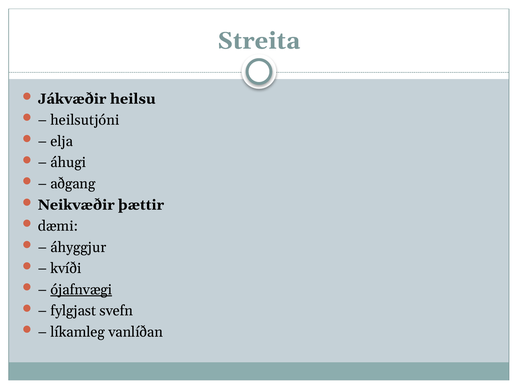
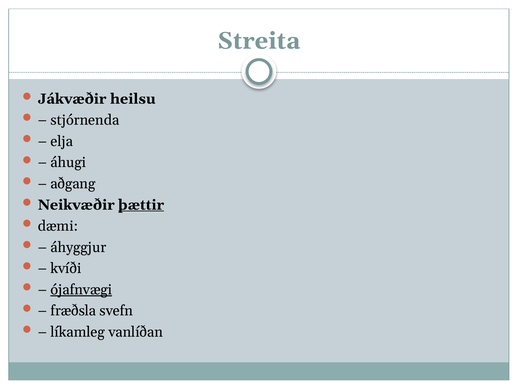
heilsutjóni: heilsutjóni -> stjórnenda (85, 120)
þættir underline: none -> present (141, 205)
fylgjast: fylgjast -> fræðsla (73, 310)
